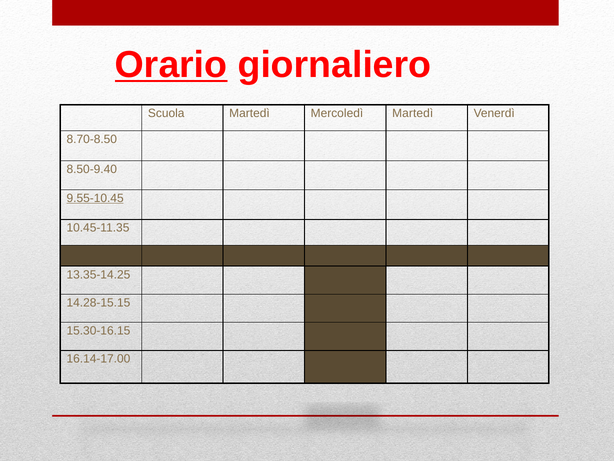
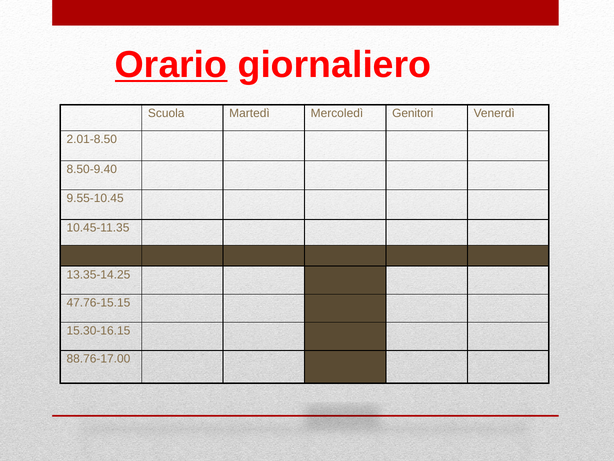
Mercoledì Martedì: Martedì -> Genitori (413, 113)
8.70-8.50: 8.70-8.50 -> 2.01-8.50 (92, 139)
9.55-10.45 underline: present -> none (95, 198)
14.28-15.15: 14.28-15.15 -> 47.76-15.15 (98, 302)
16.14-17.00: 16.14-17.00 -> 88.76-17.00 (98, 359)
